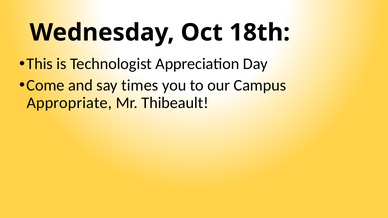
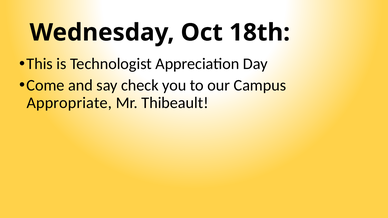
times: times -> check (140, 85)
